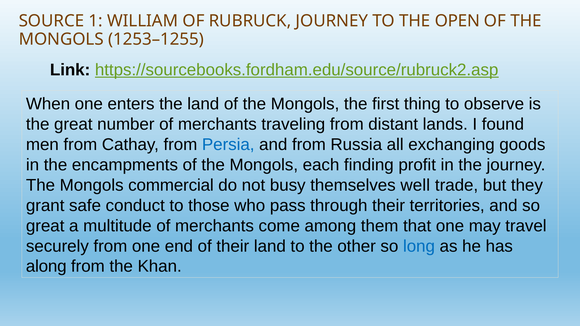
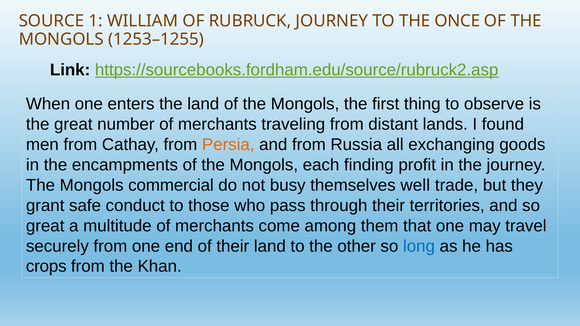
OPEN: OPEN -> ONCE (457, 21)
Persia colour: blue -> orange (228, 145)
along: along -> crops (46, 267)
